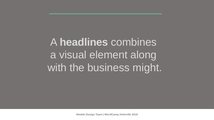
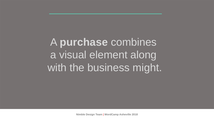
headlines: headlines -> purchase (84, 42)
